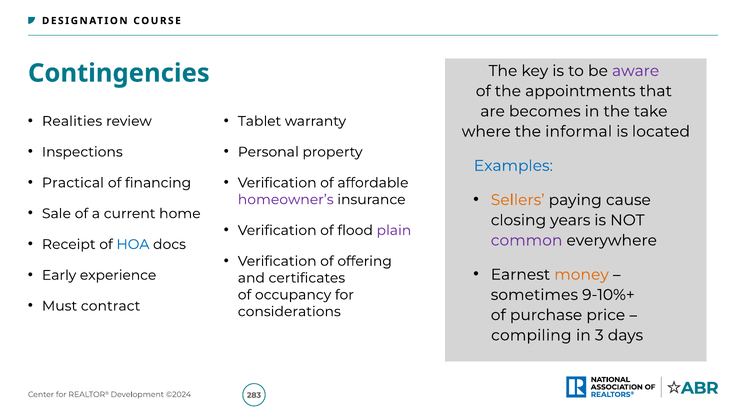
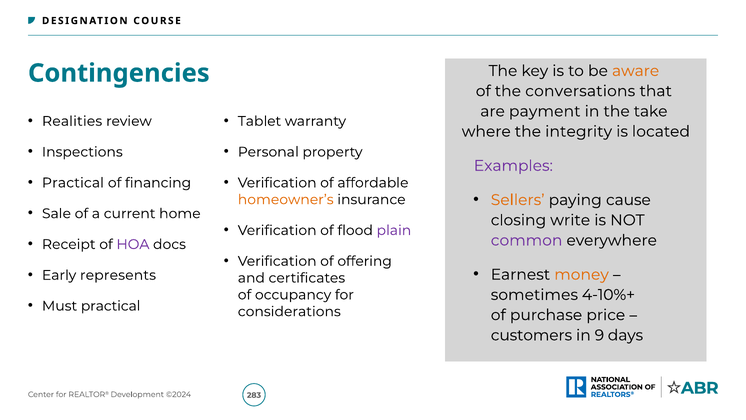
aware colour: purple -> orange (636, 71)
appointments: appointments -> conversations (580, 91)
becomes: becomes -> payment (545, 111)
informal: informal -> integrity (579, 131)
Examples colour: blue -> purple (513, 166)
homeowner’s colour: purple -> orange (286, 199)
years: years -> write (570, 220)
HOA colour: blue -> purple (133, 244)
experience: experience -> represents (118, 275)
9-10%+: 9-10%+ -> 4-10%+ (608, 295)
Must contract: contract -> practical (111, 306)
compiling: compiling -> customers (531, 335)
3: 3 -> 9 (599, 335)
